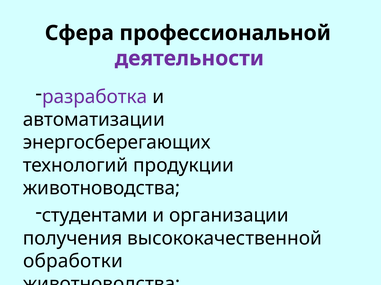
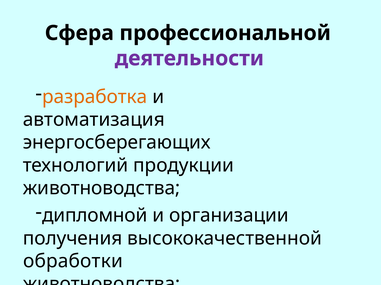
разработка colour: purple -> orange (95, 97)
автоматизации: автоматизации -> автоматизация (94, 120)
студентами: студентами -> дипломной (95, 216)
